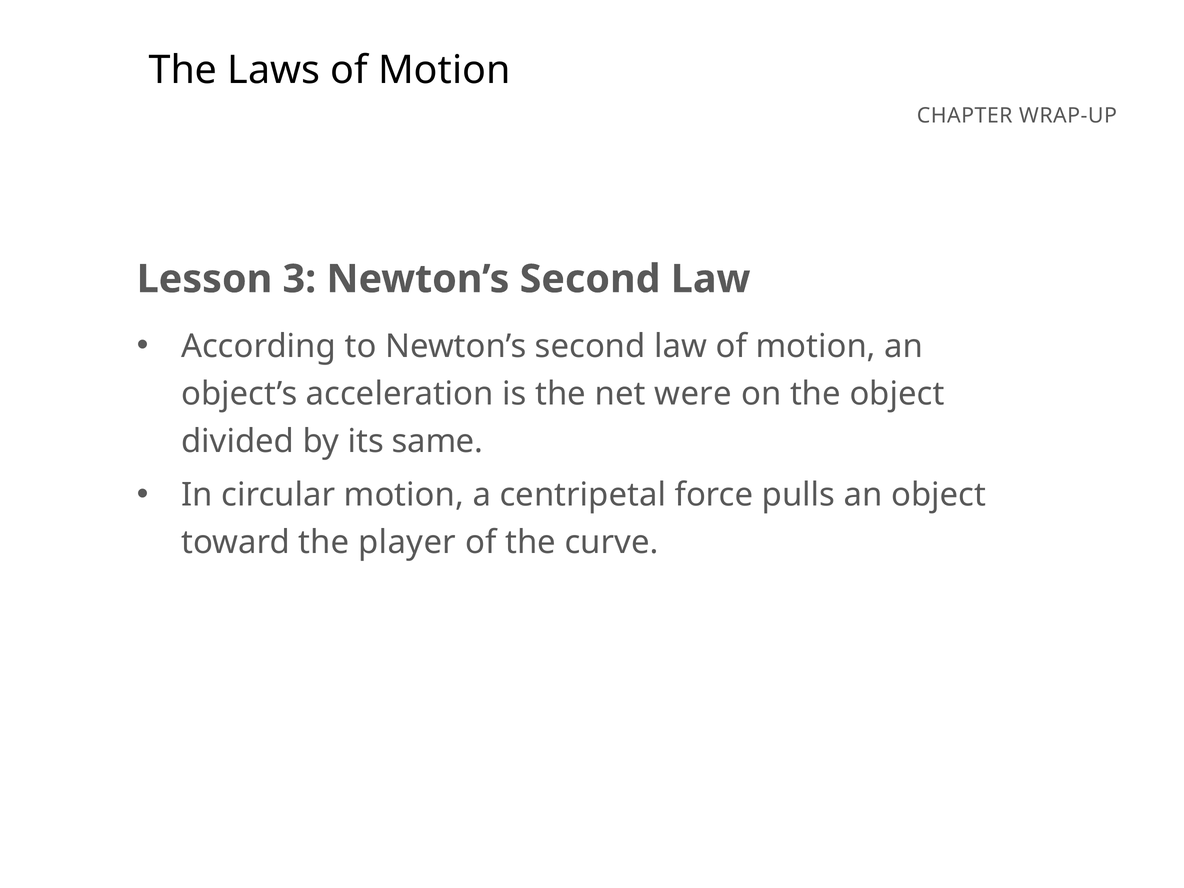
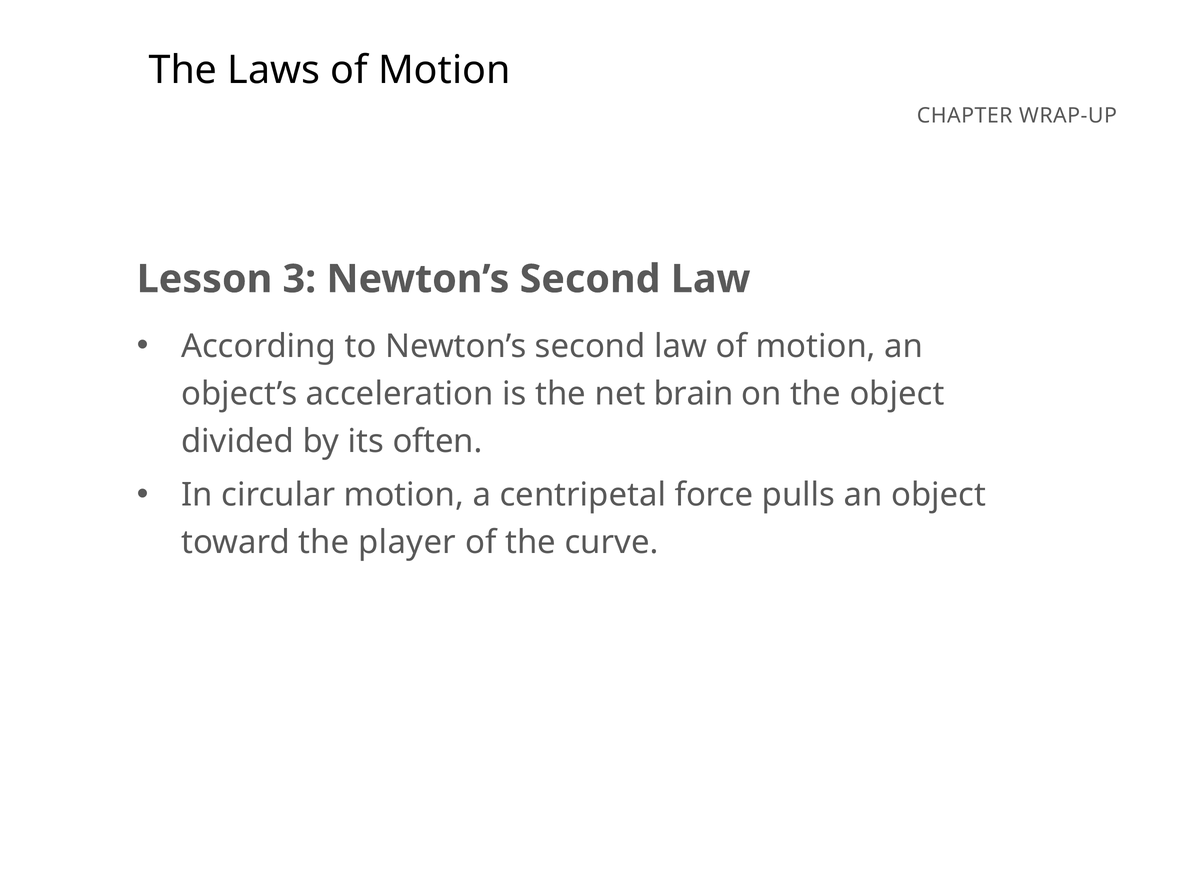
were: were -> brain (693, 394)
same: same -> often (437, 441)
